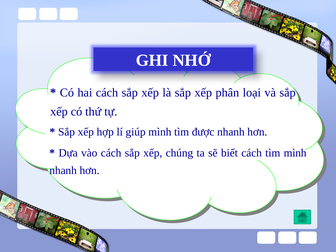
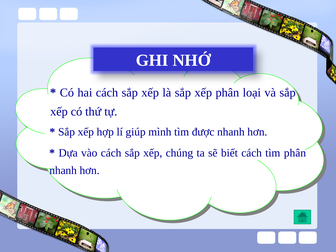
tìm mình: mình -> phân (295, 153)
